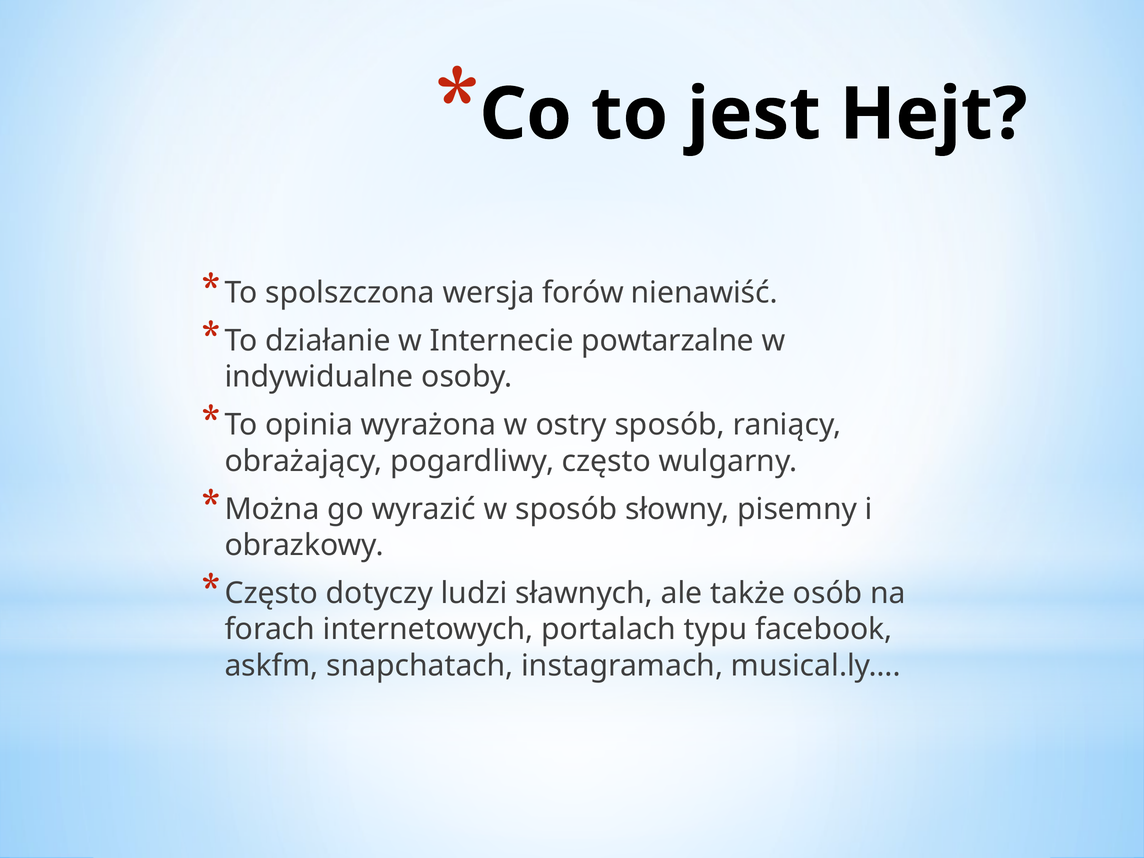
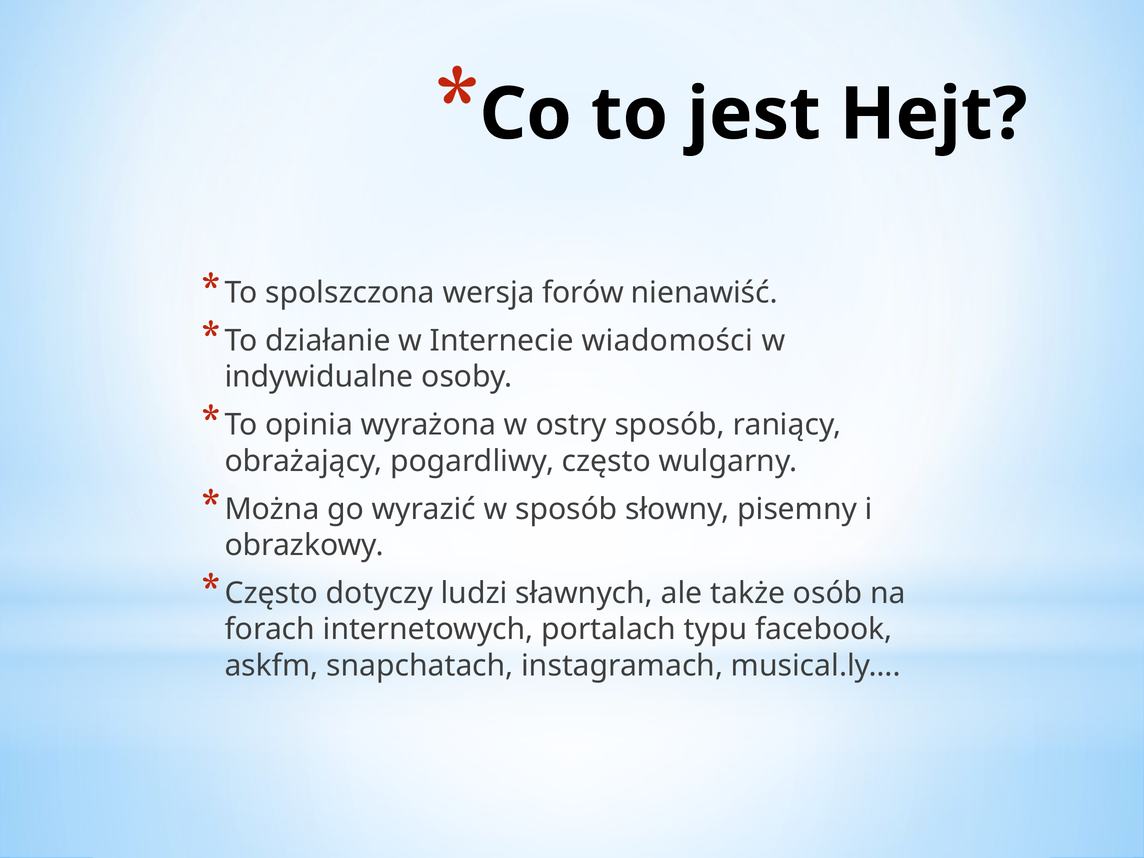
powtarzalne: powtarzalne -> wiadomości (667, 341)
